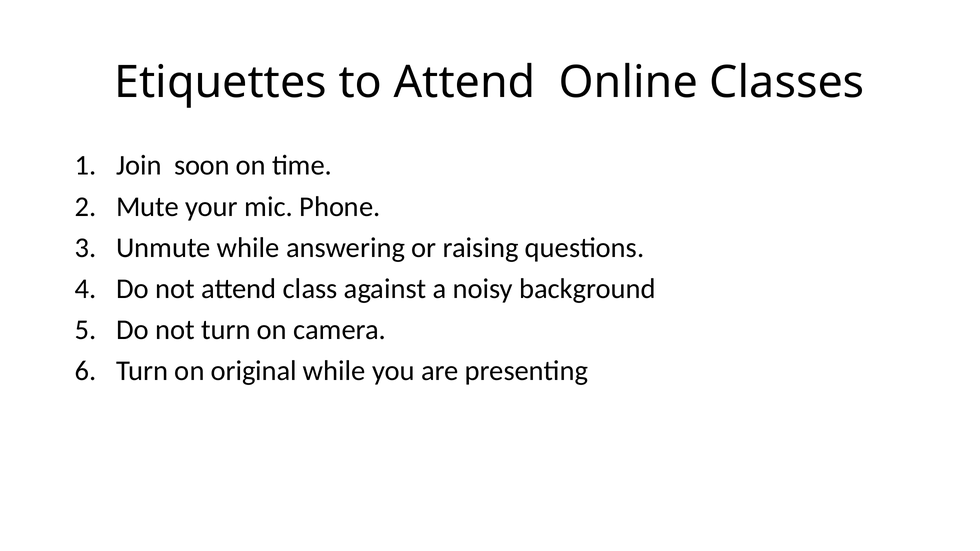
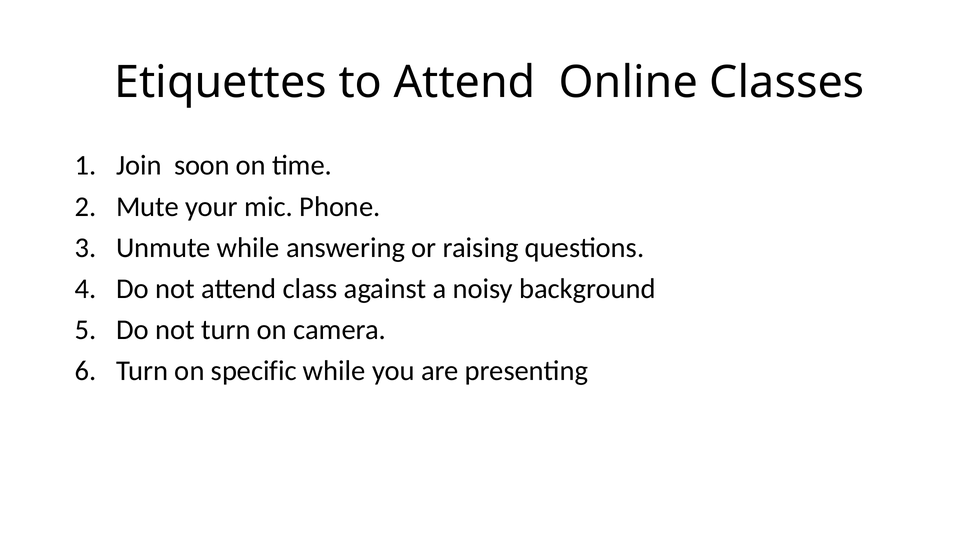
original: original -> specific (254, 371)
